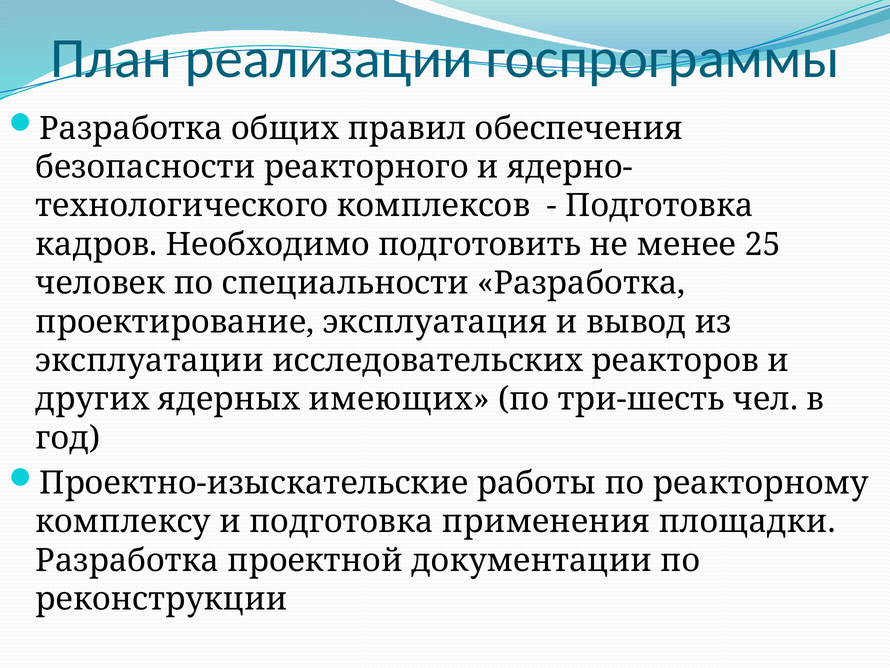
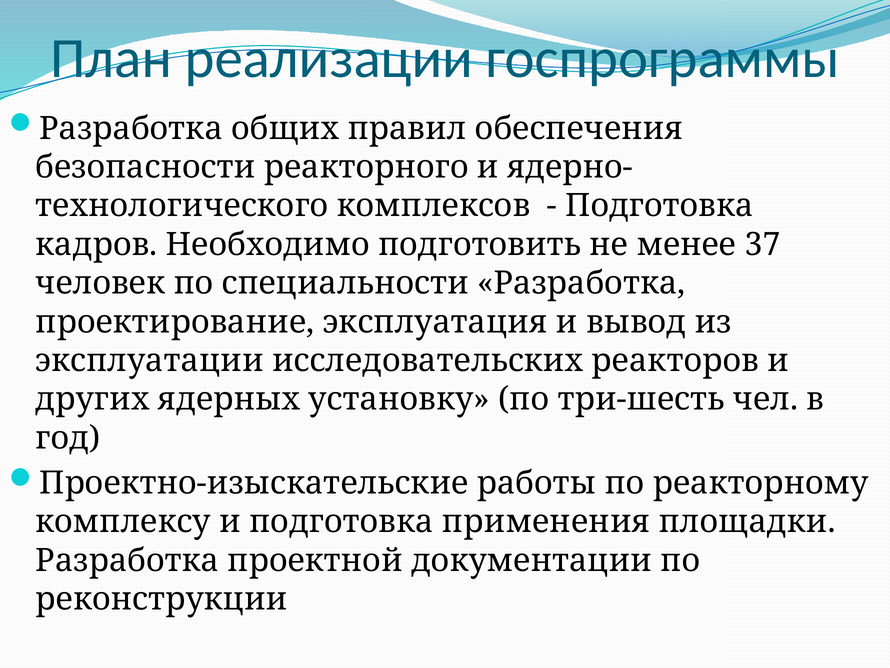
25: 25 -> 37 (763, 244)
имеющих: имеющих -> установку (399, 399)
